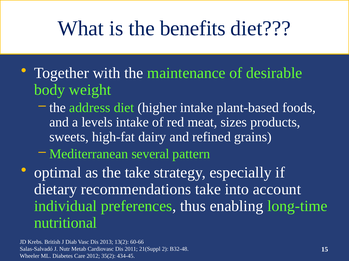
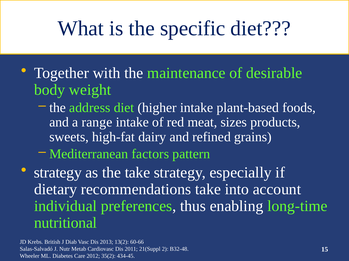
benefits: benefits -> specific (193, 29)
levels: levels -> range (97, 123)
several: several -> factors (150, 154)
optimal: optimal -> strategy (58, 173)
